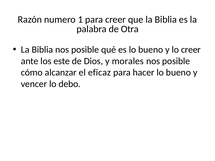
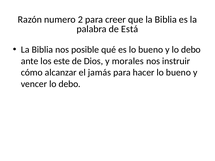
1: 1 -> 2 (80, 20)
Otra: Otra -> Está (130, 29)
y lo creer: creer -> debo (191, 50)
posible: posible -> instruir (176, 61)
eficaz: eficaz -> jamás (99, 73)
